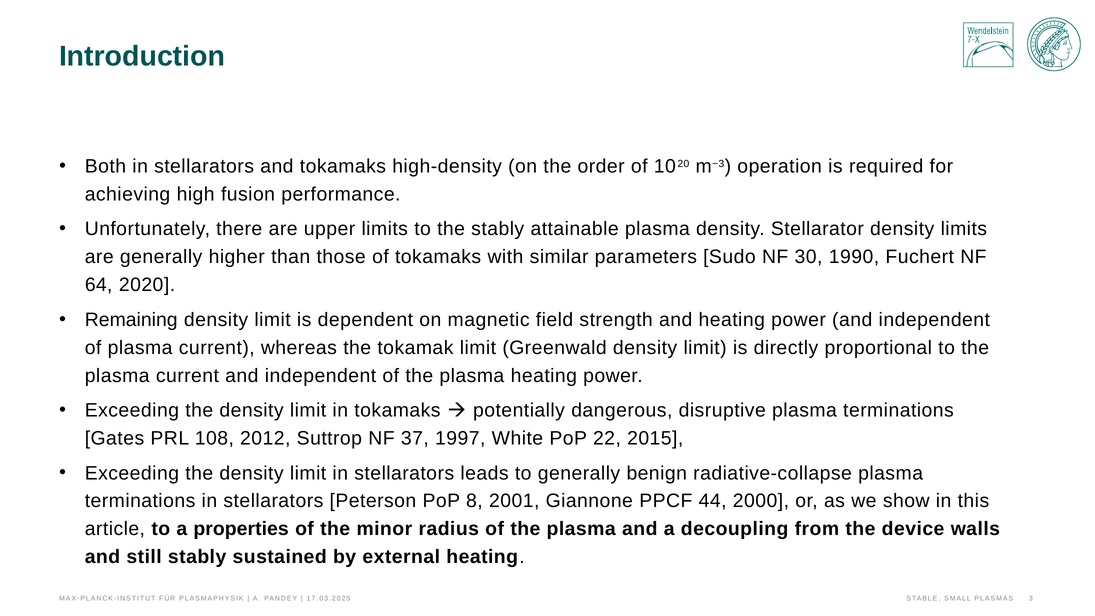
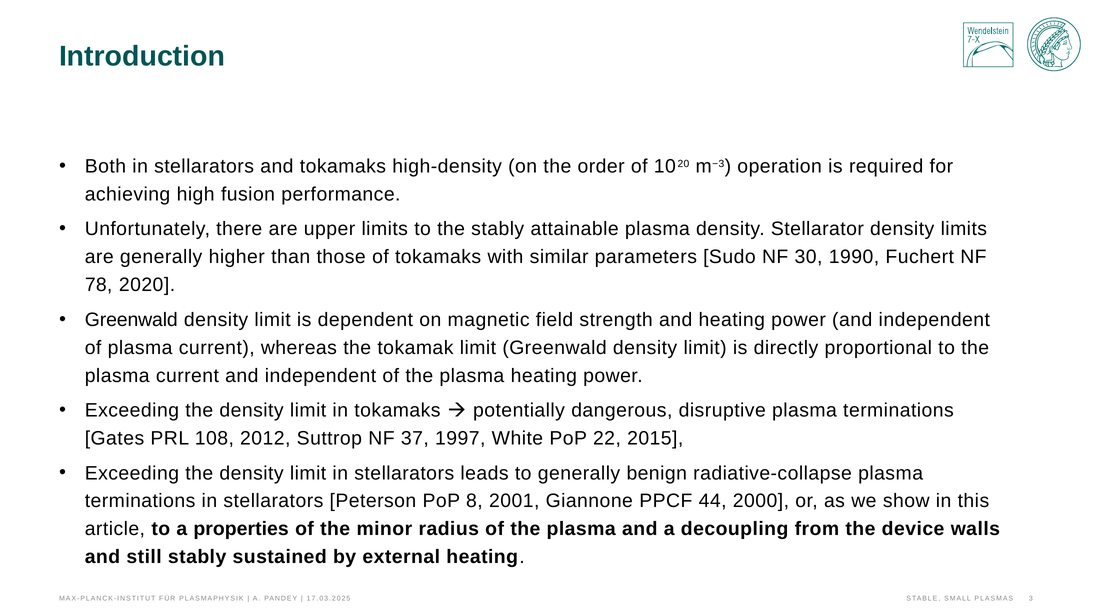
64: 64 -> 78 (99, 285)
Remaining: Remaining -> Greenwald (131, 320)
